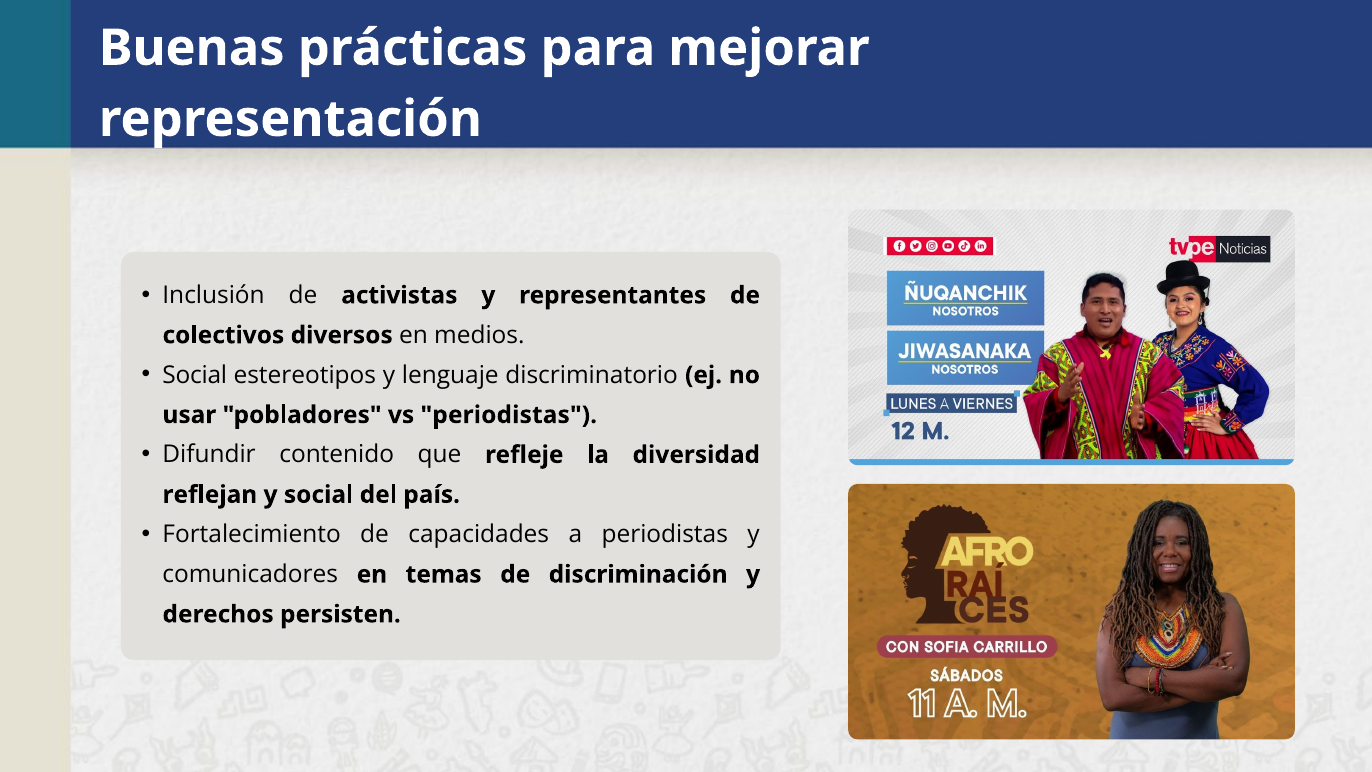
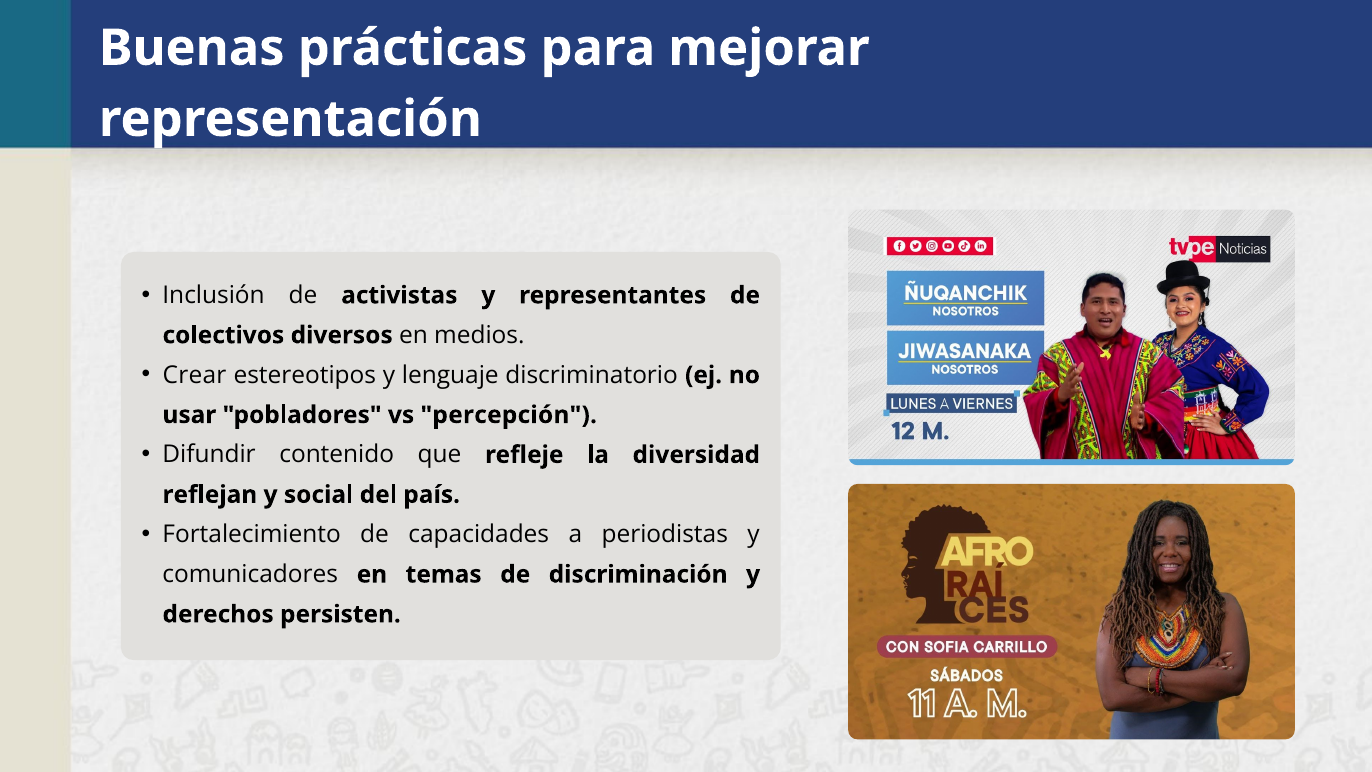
Social: Social -> Crear (194, 375)
vs periodistas: periodistas -> percepción (509, 415)
